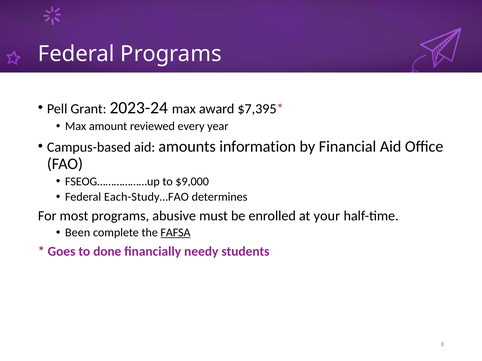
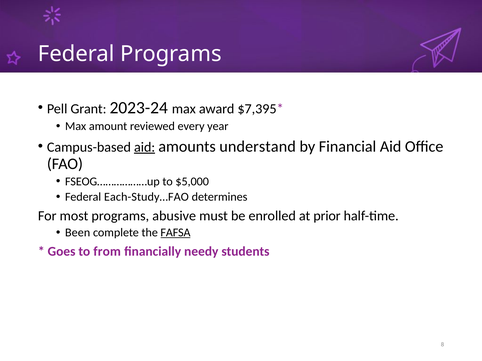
aid underline: none -> present (145, 147)
information: information -> understand (258, 147)
$9,000: $9,000 -> $5,000 (192, 182)
your: your -> prior (327, 216)
done: done -> from (107, 252)
